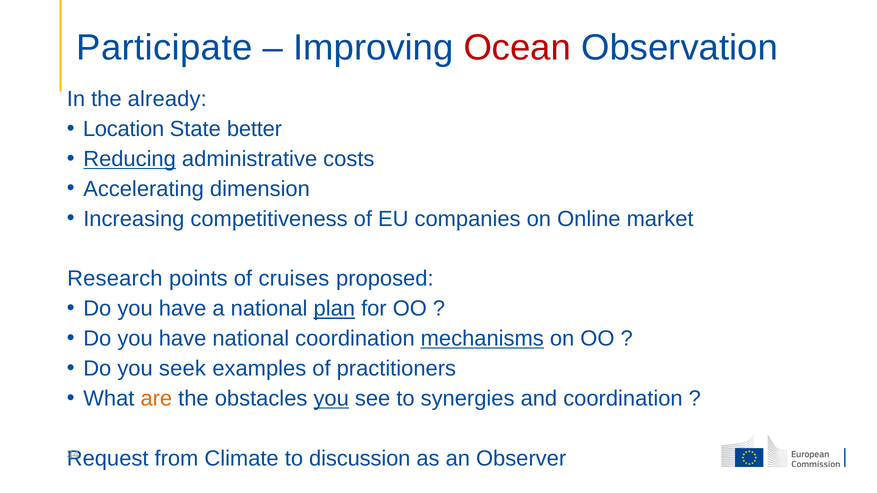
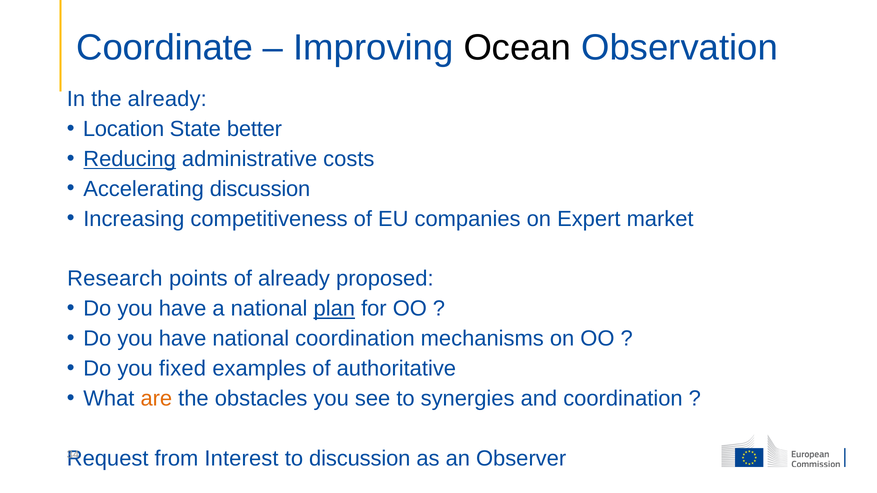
Participate: Participate -> Coordinate (165, 48)
Ocean colour: red -> black (517, 48)
Accelerating dimension: dimension -> discussion (260, 189)
Online: Online -> Expert (589, 219)
of cruises: cruises -> already (294, 279)
mechanisms underline: present -> none (482, 339)
seek: seek -> fixed (182, 369)
practitioners: practitioners -> authoritative (396, 369)
you underline: present -> none (331, 399)
Climate: Climate -> Interest (241, 459)
